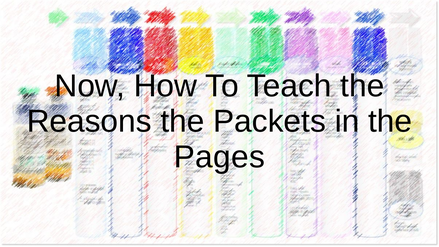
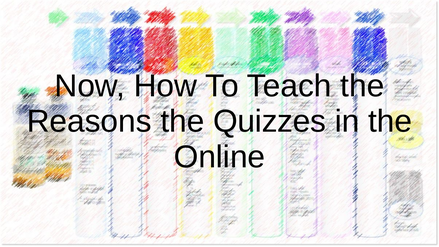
Packets: Packets -> Quizzes (270, 121)
Pages: Pages -> Online (219, 157)
